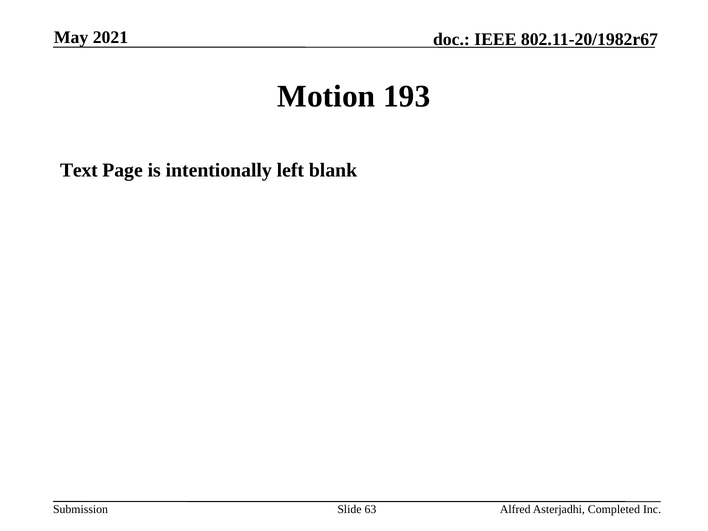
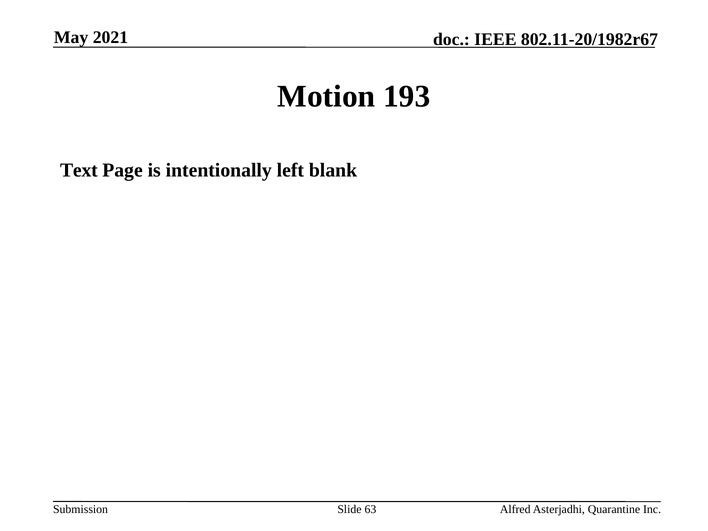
Completed: Completed -> Quarantine (614, 509)
